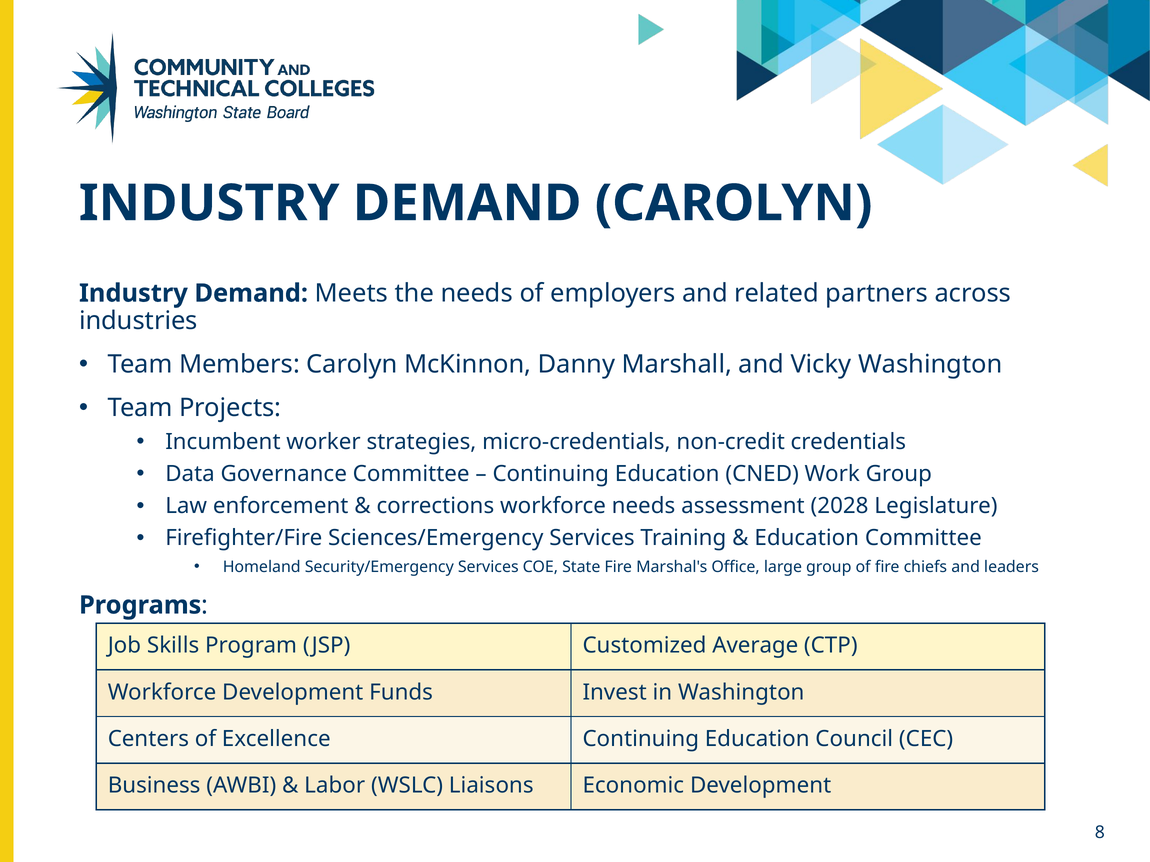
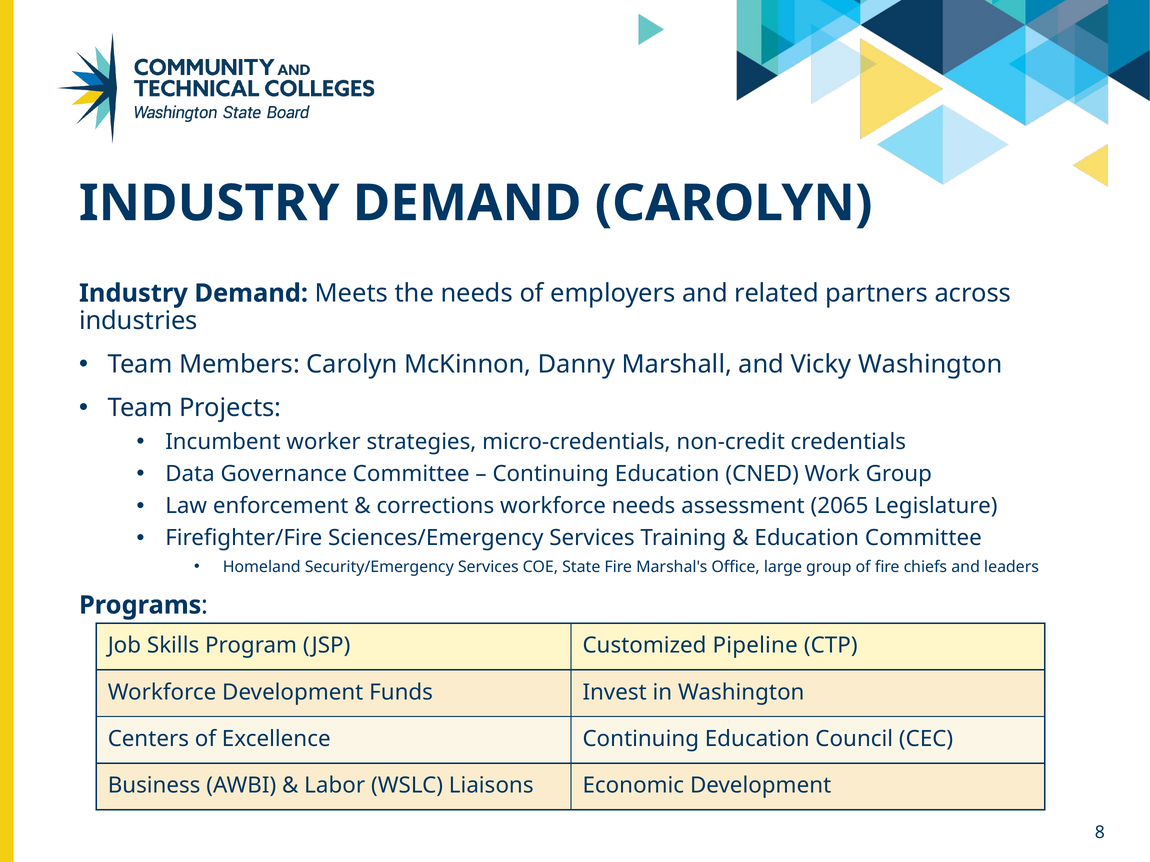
2028: 2028 -> 2065 (840, 506)
Average: Average -> Pipeline (755, 646)
